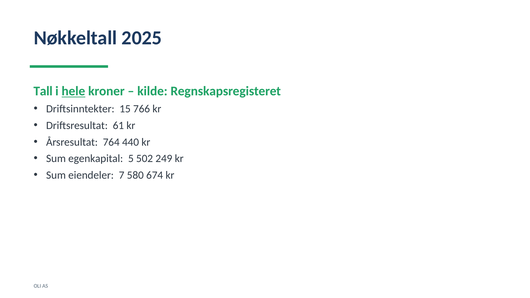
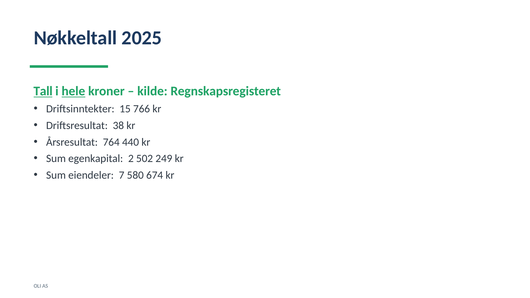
Tall underline: none -> present (43, 91)
61: 61 -> 38 (118, 126)
5: 5 -> 2 (131, 159)
